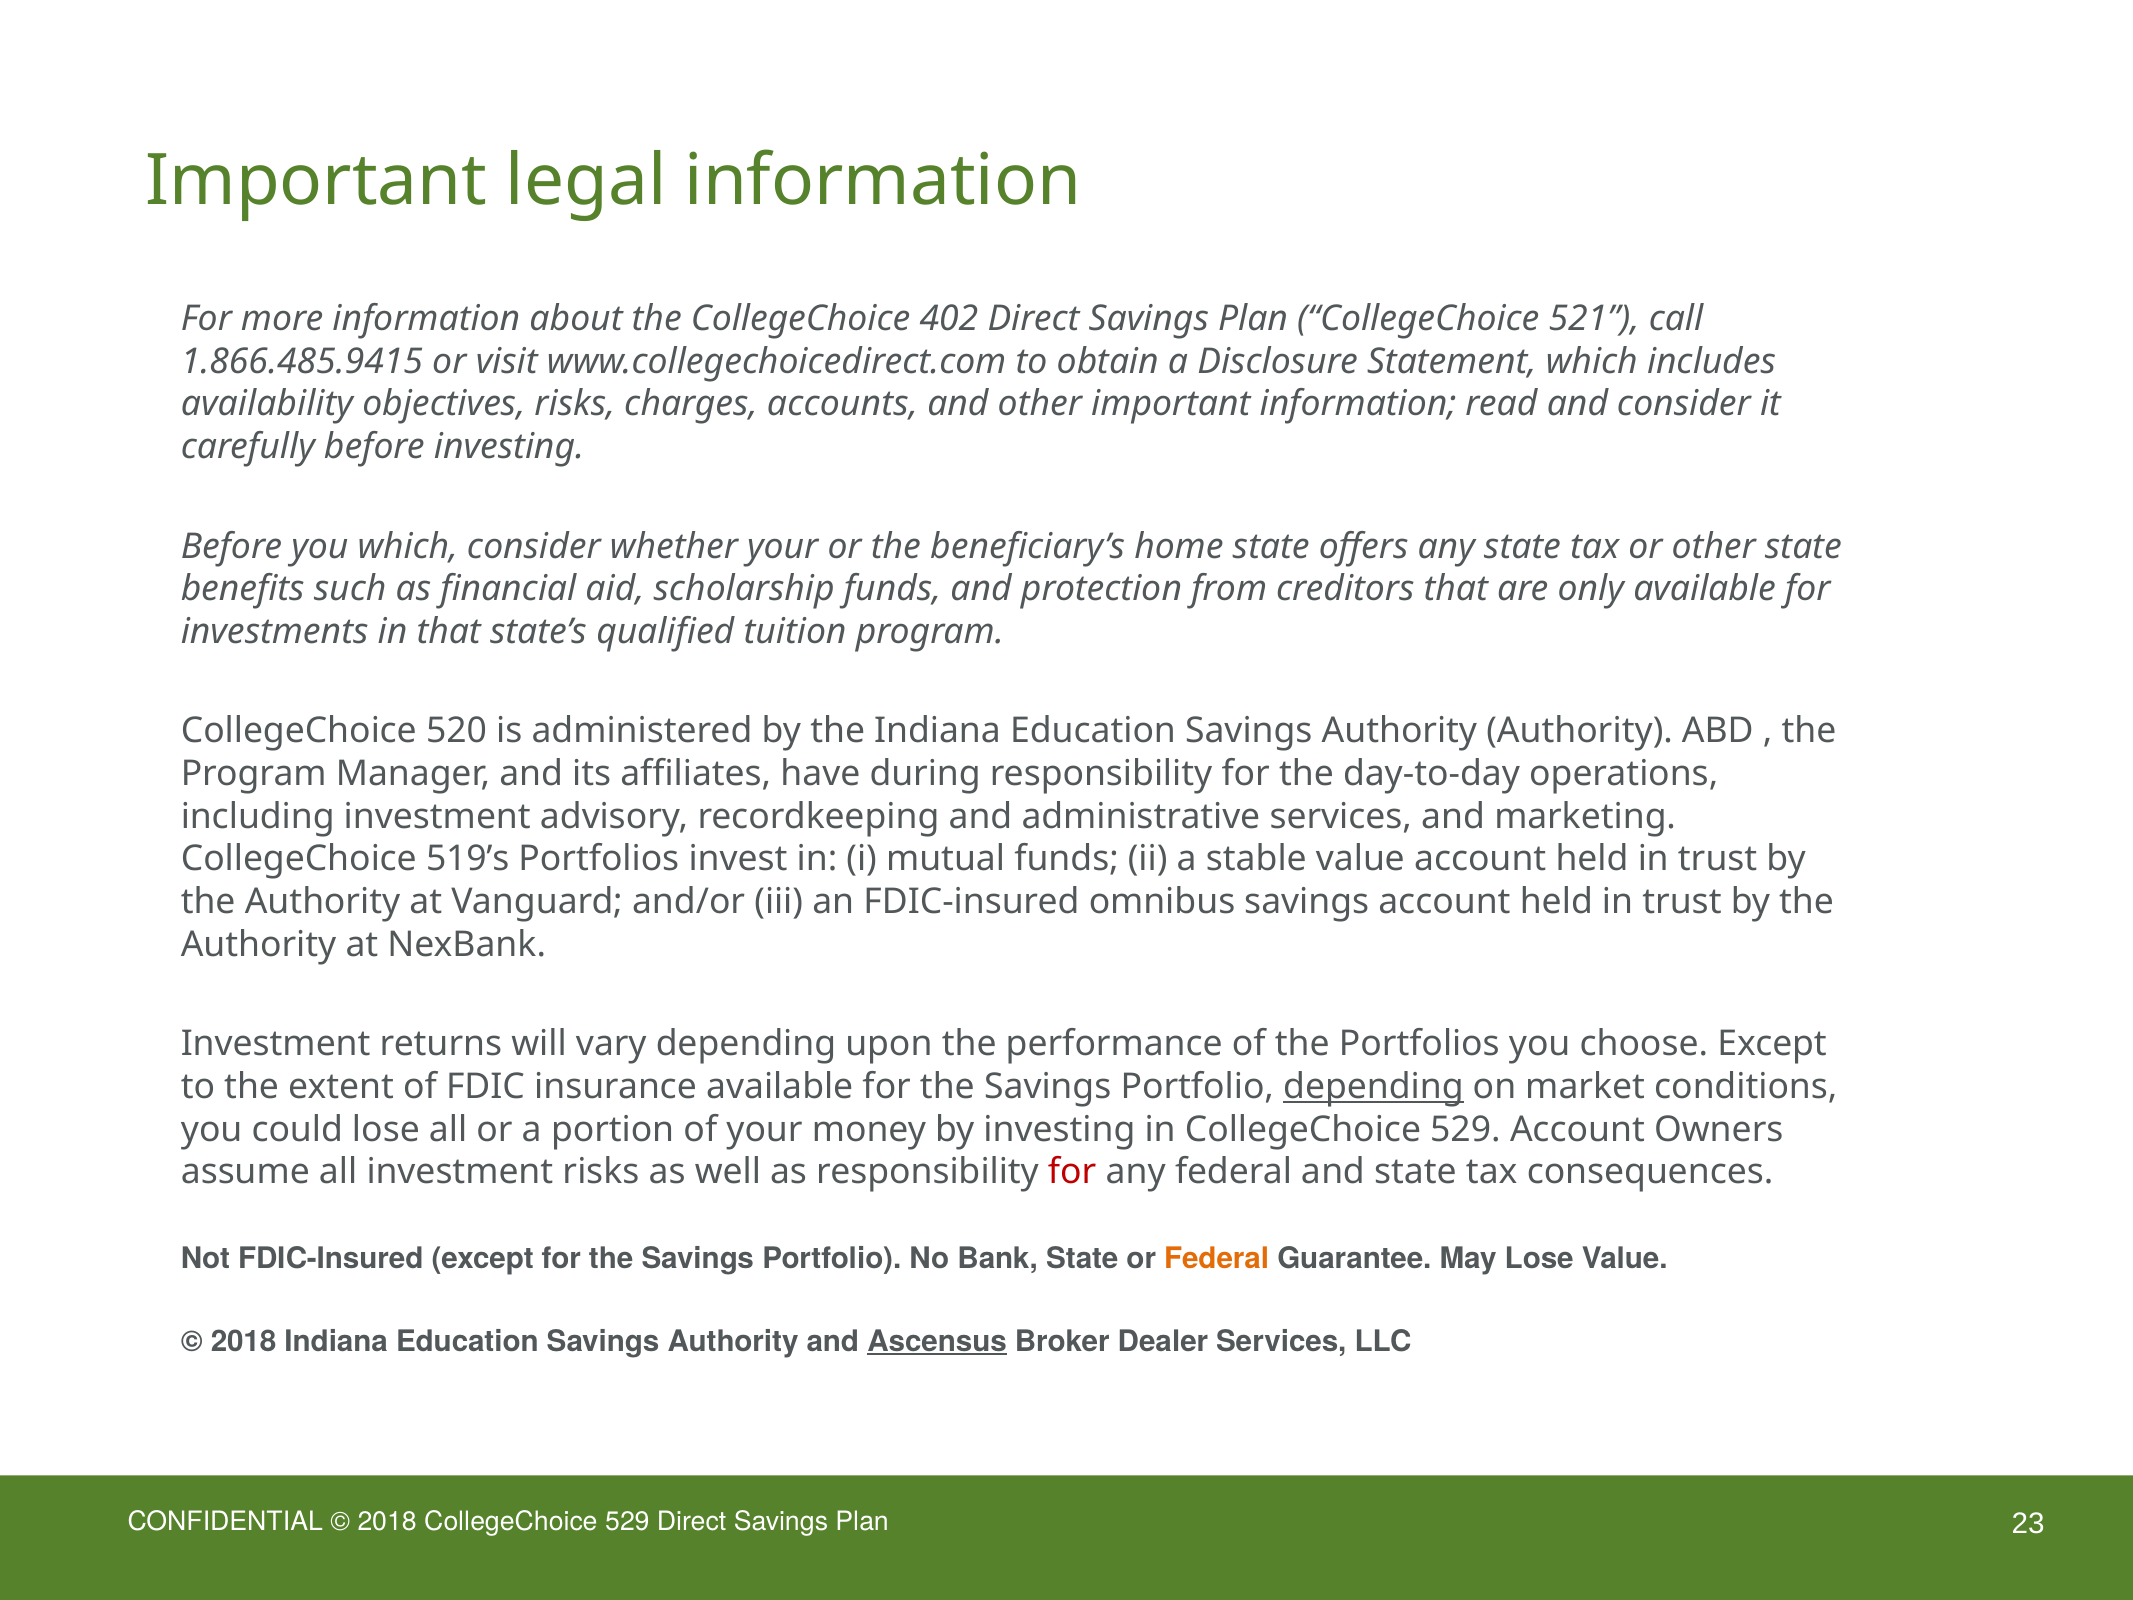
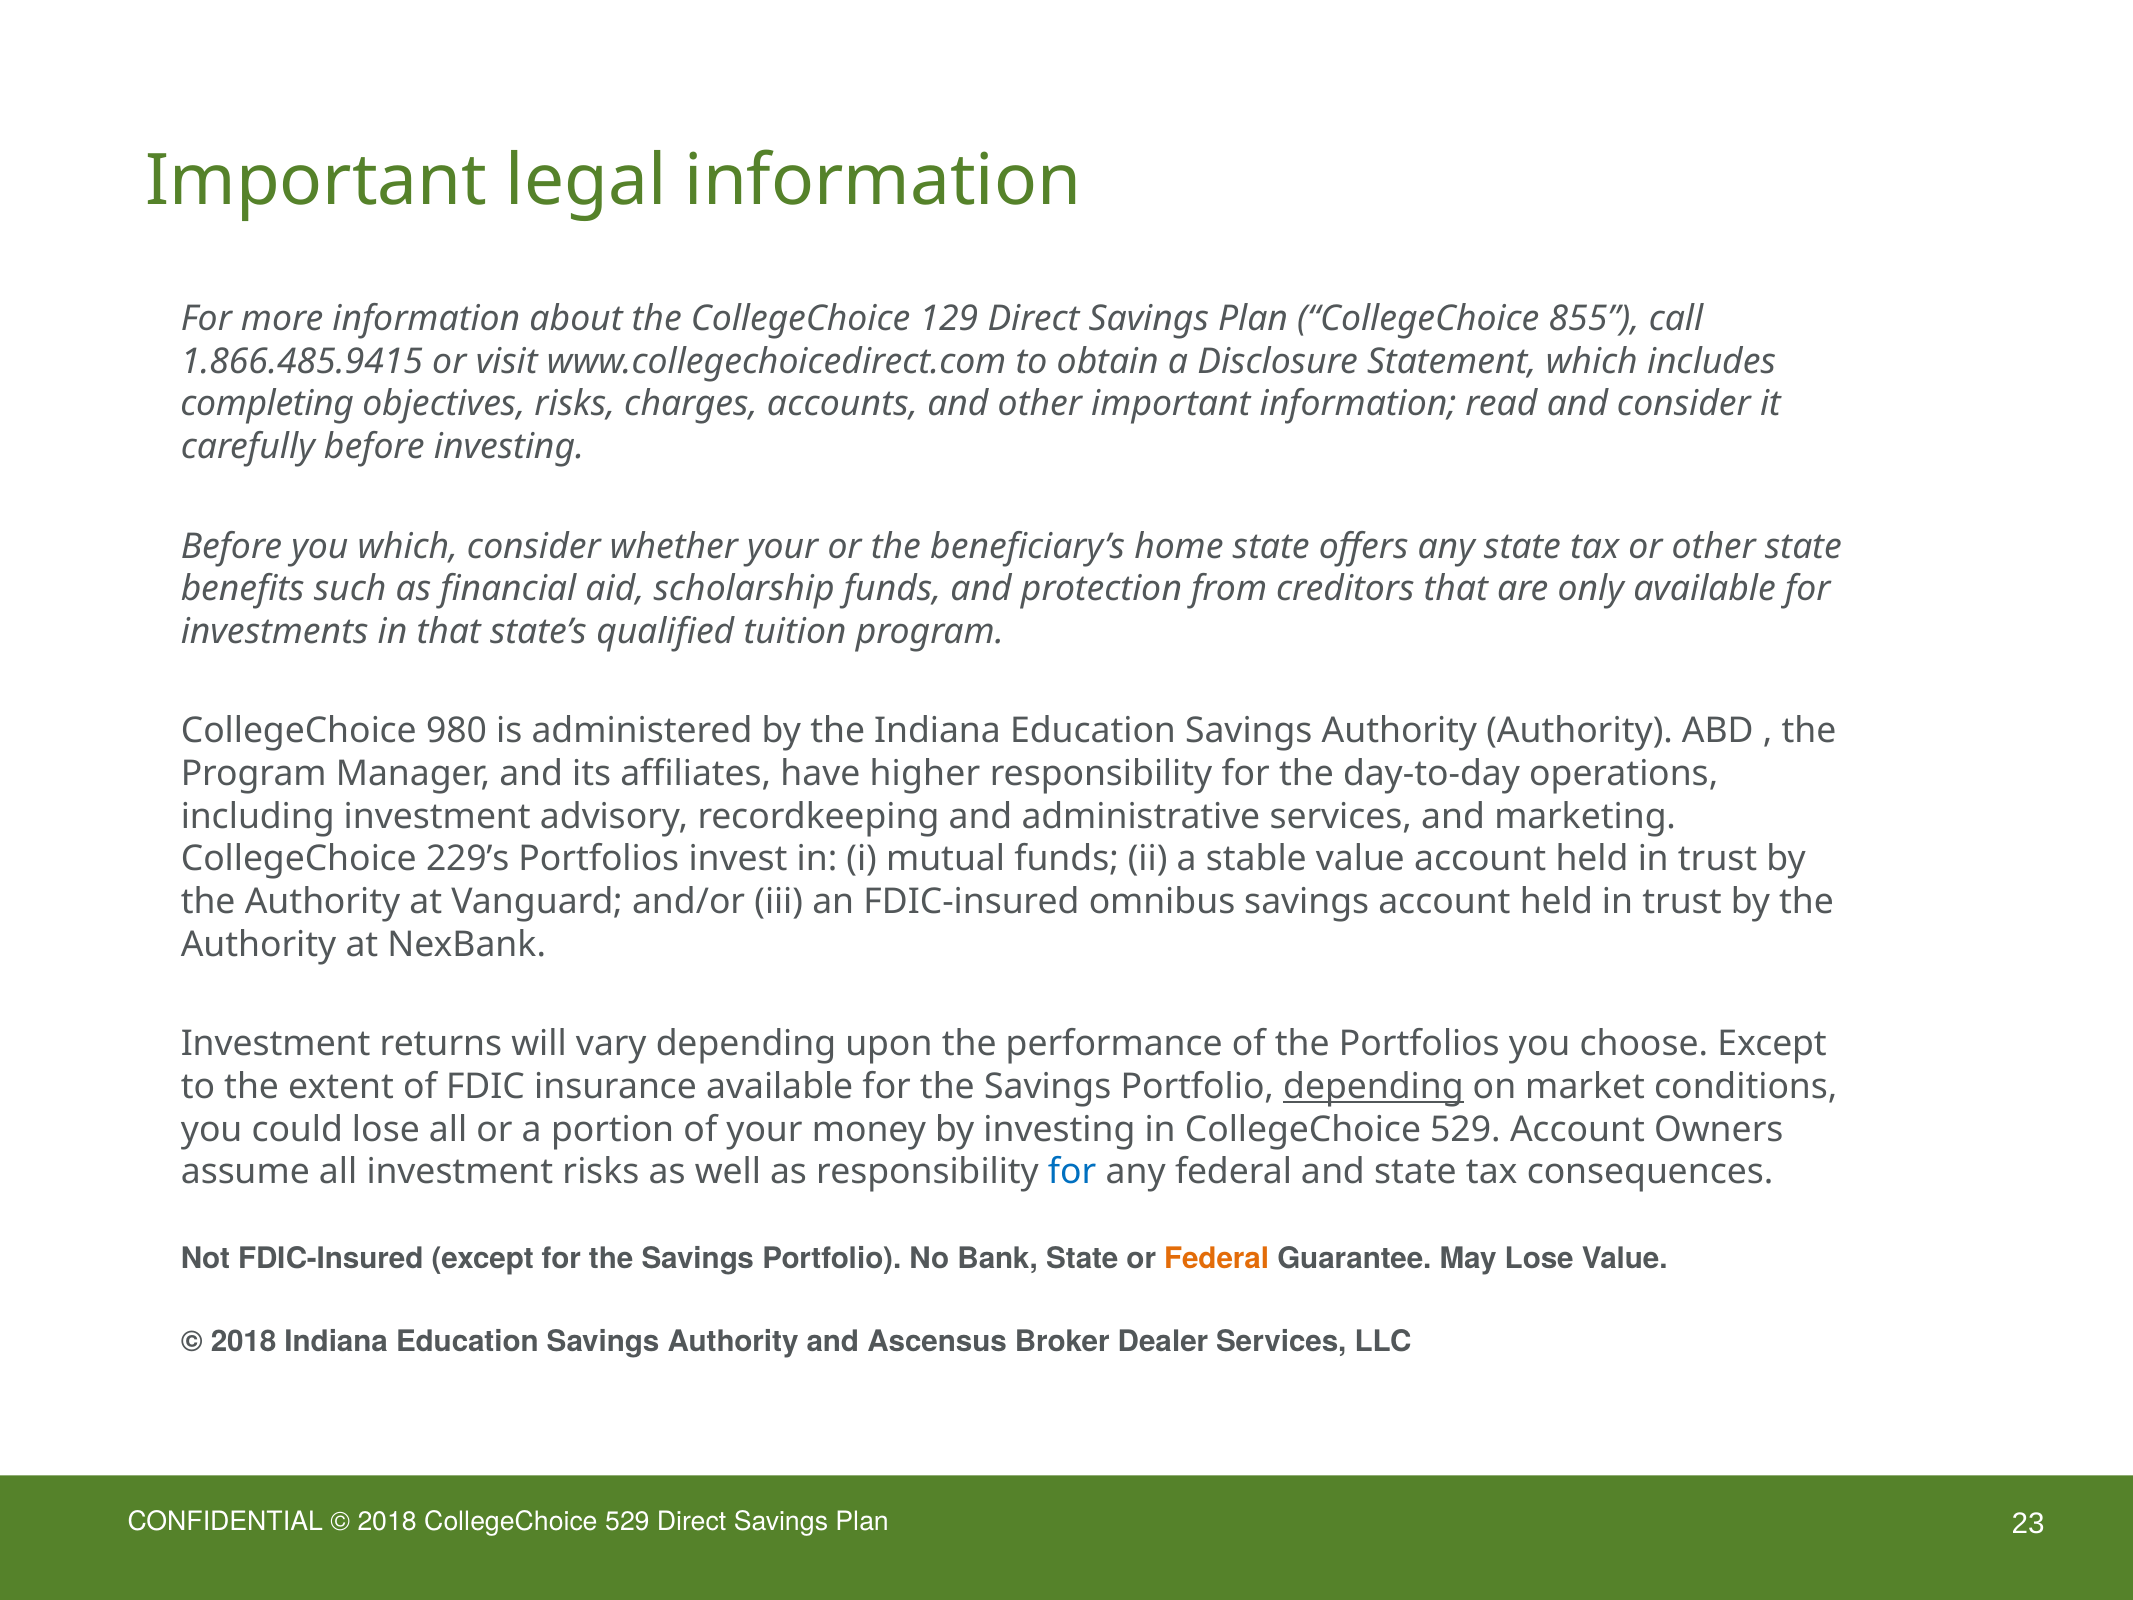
402: 402 -> 129 (949, 319)
521: 521 -> 855 (1594, 319)
availability: availability -> completing (267, 404)
520: 520 -> 980 (457, 731)
during: during -> higher (925, 774)
519’s: 519’s -> 229’s (468, 859)
for colour: red -> blue (1072, 1172)
Ascensus underline: present -> none (937, 1341)
